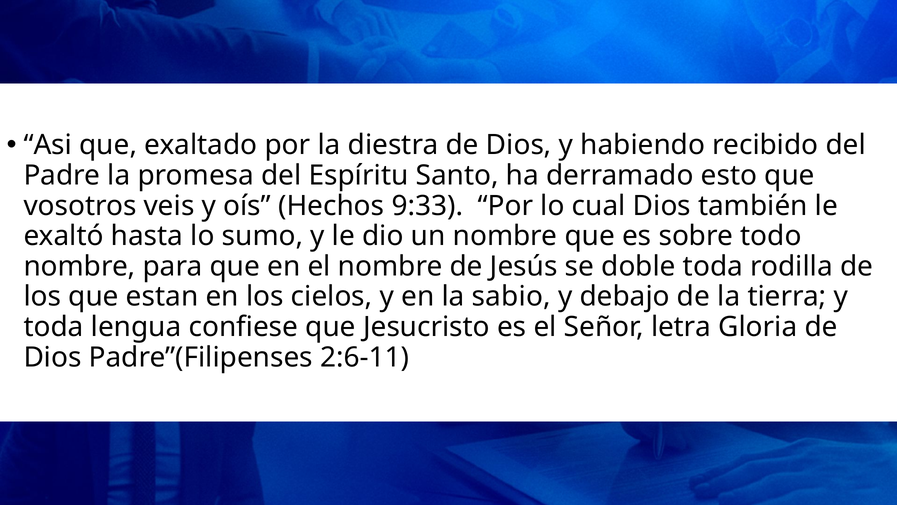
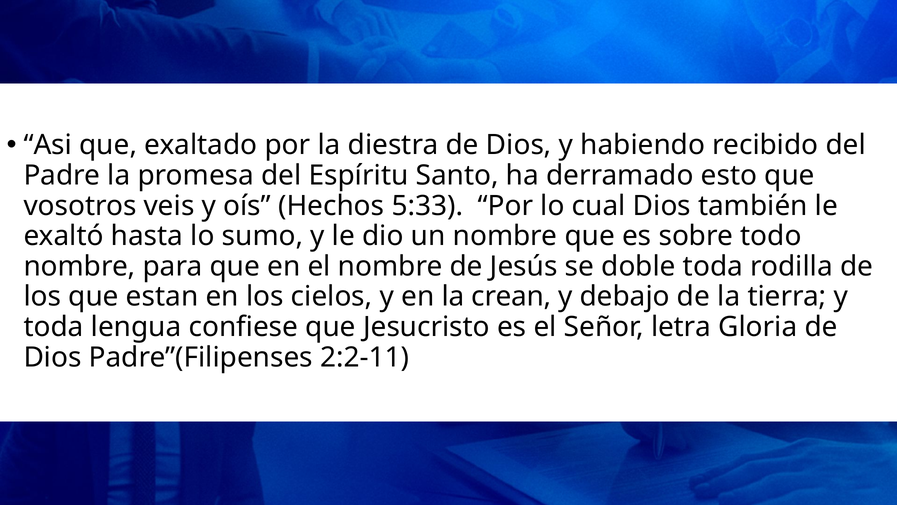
9:33: 9:33 -> 5:33 (427, 206)
sabio: sabio -> crean (511, 296)
2:6-11: 2:6-11 -> 2:2-11 (365, 357)
